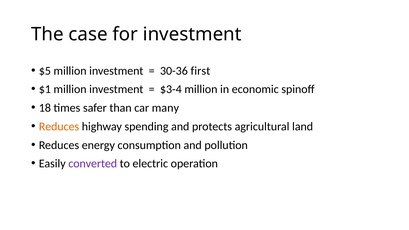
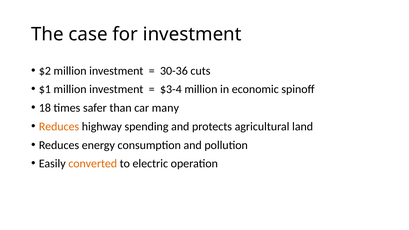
$5: $5 -> $2 (45, 71)
first: first -> cuts (200, 71)
converted colour: purple -> orange (93, 164)
